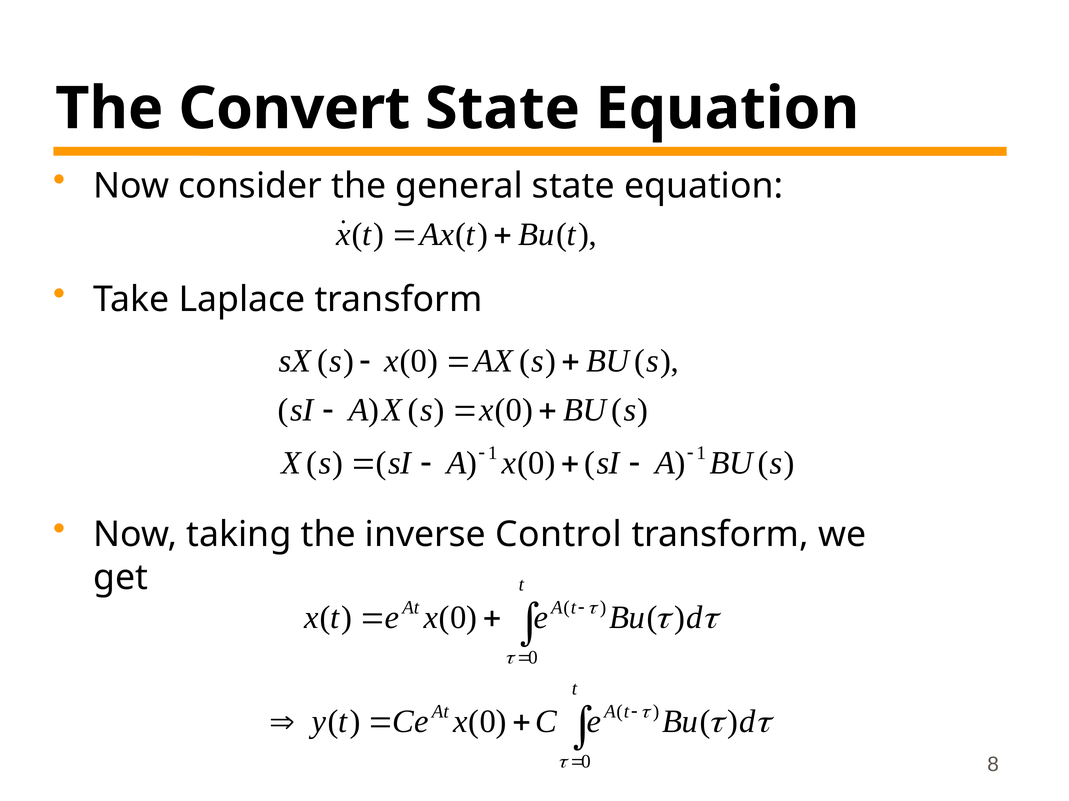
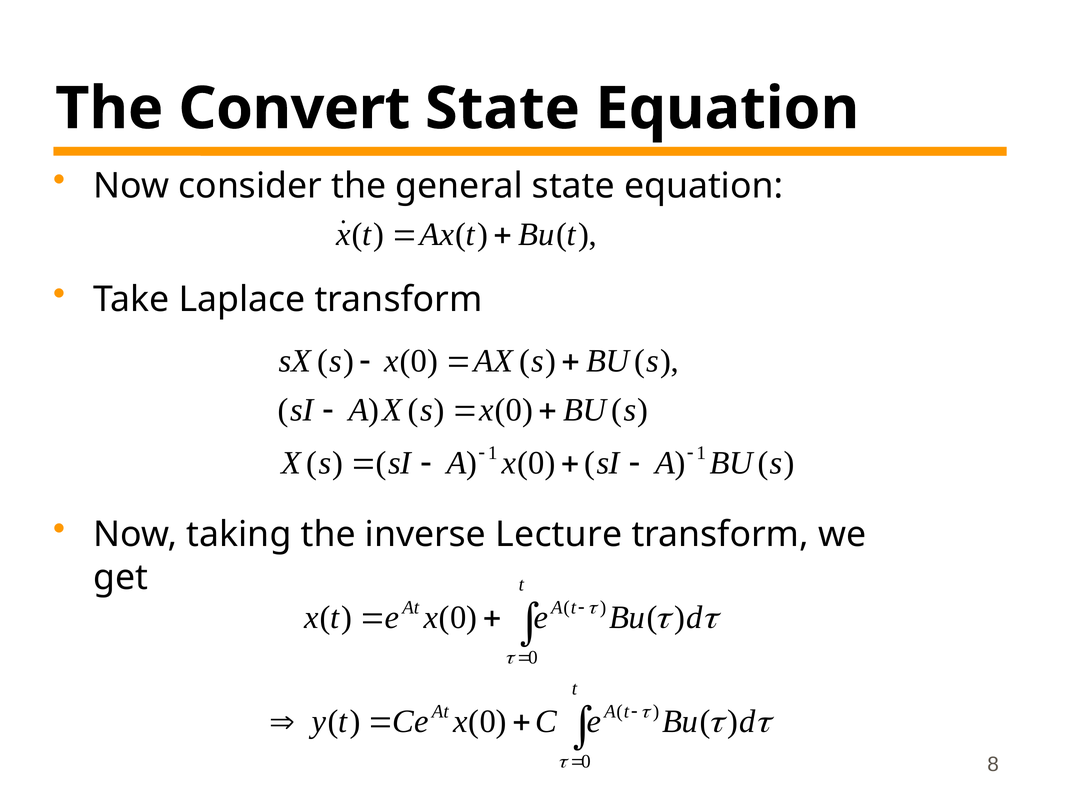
Control: Control -> Lecture (559, 535)
